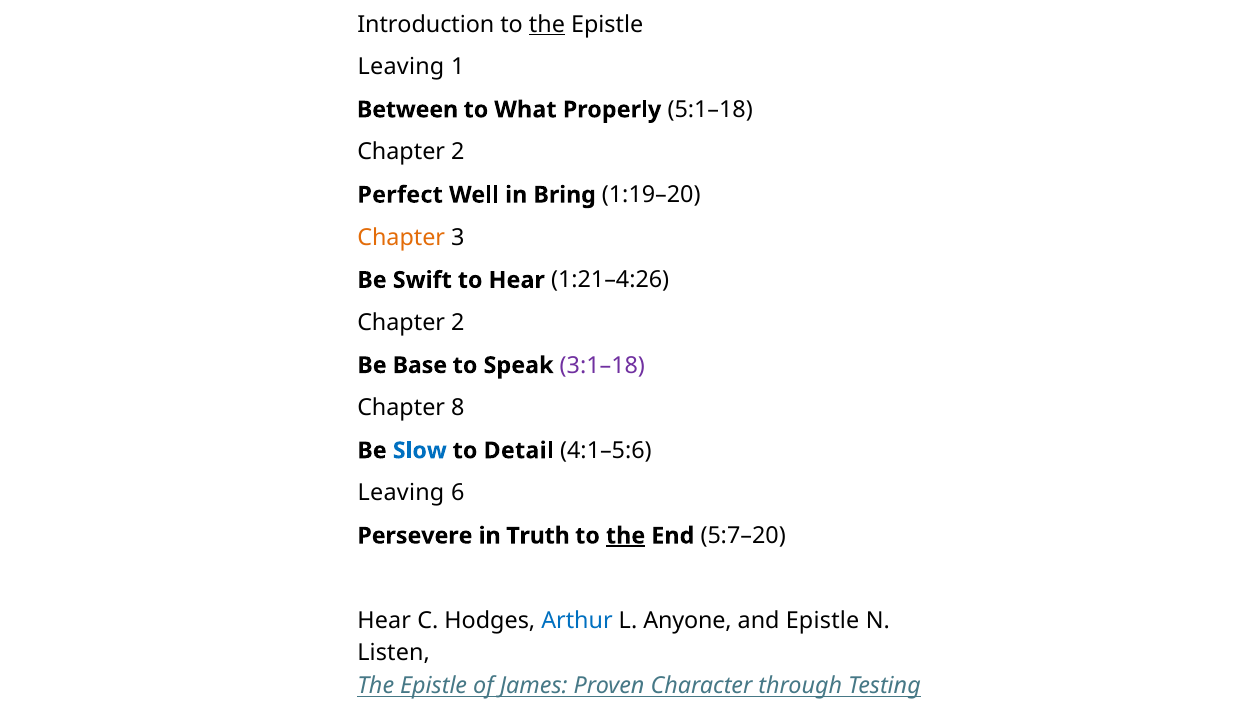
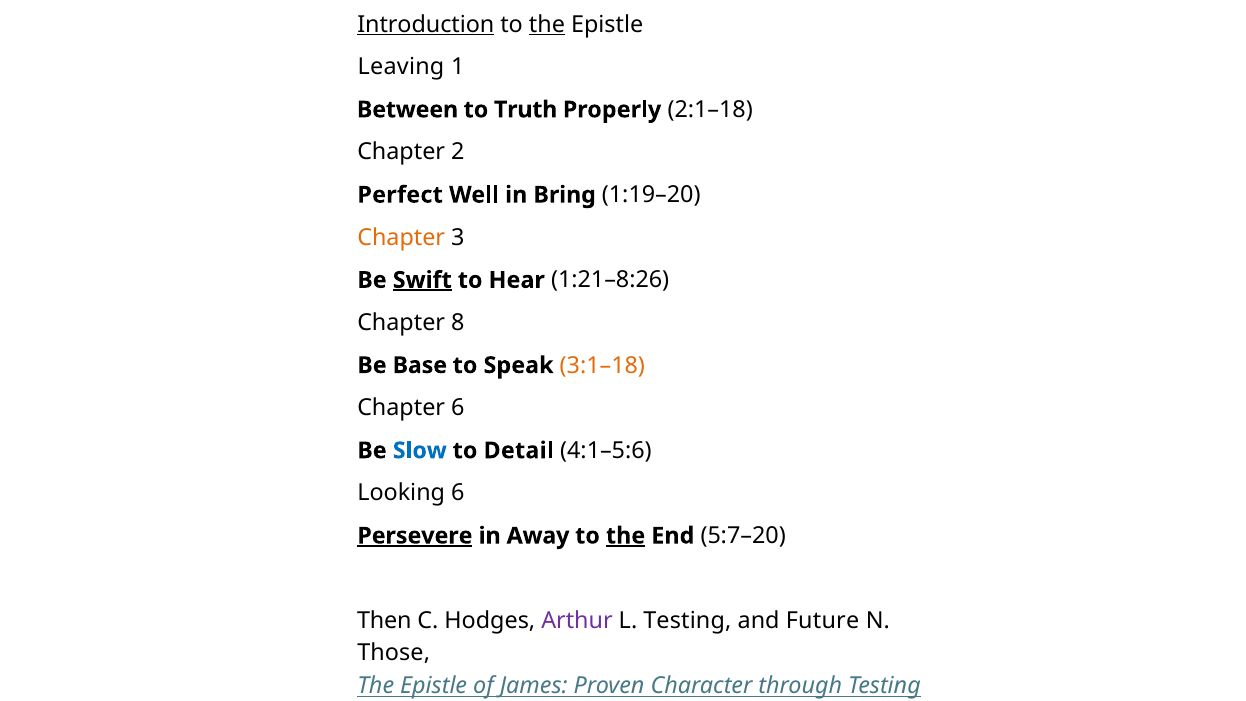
Introduction underline: none -> present (426, 24)
What: What -> Truth (526, 110)
5:1–18: 5:1–18 -> 2:1–18 (710, 110)
Swift underline: none -> present (422, 280)
1:21–4:26: 1:21–4:26 -> 1:21–8:26 (610, 280)
2: 2 -> 8 (458, 323)
3:1–18 colour: purple -> orange (602, 365)
Chapter 8: 8 -> 6 (458, 408)
Leaving: Leaving -> Looking (401, 493)
Persevere underline: none -> present (415, 536)
Truth: Truth -> Away (538, 536)
Hear: Hear -> Then (384, 621)
Arthur colour: blue -> purple (577, 621)
L Anyone: Anyone -> Testing (687, 621)
and Epistle: Epistle -> Future (823, 621)
Listen: Listen -> Those (394, 653)
